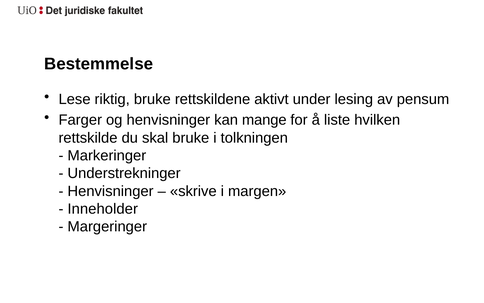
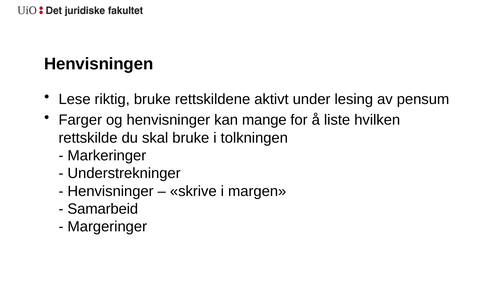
Bestemmelse: Bestemmelse -> Henvisningen (99, 64)
Inneholder: Inneholder -> Samarbeid (103, 209)
